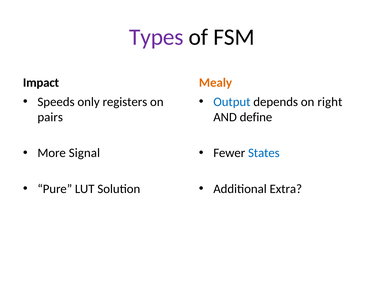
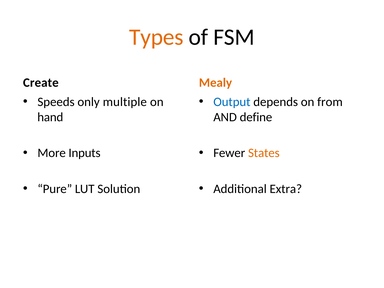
Types colour: purple -> orange (156, 37)
Impact: Impact -> Create (41, 83)
registers: registers -> multiple (125, 102)
right: right -> from (330, 102)
pairs: pairs -> hand (50, 117)
Signal: Signal -> Inputs (85, 153)
States colour: blue -> orange (264, 153)
